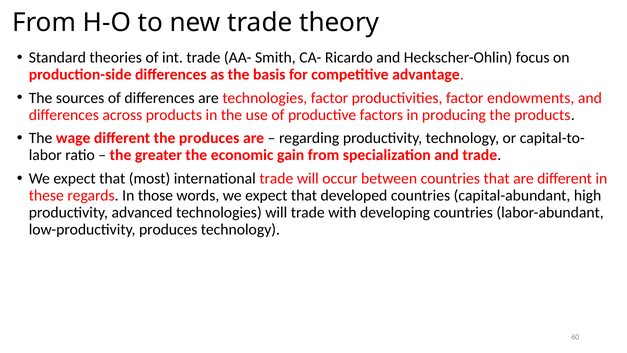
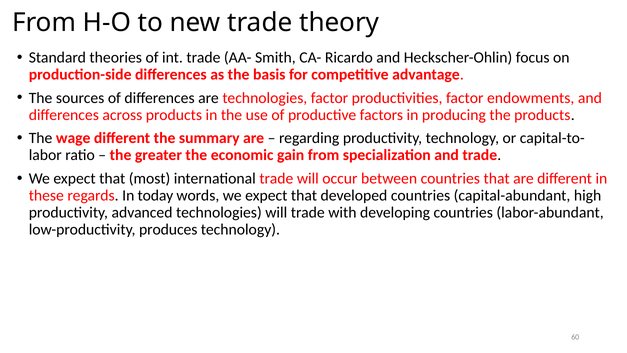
the produces: produces -> summary (209, 138)
those: those -> today (155, 195)
